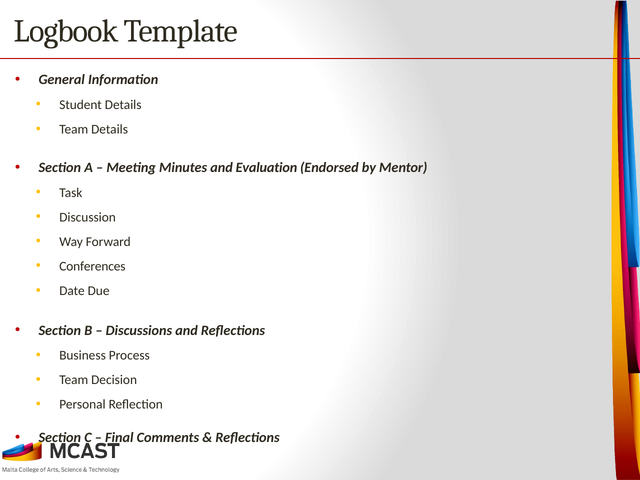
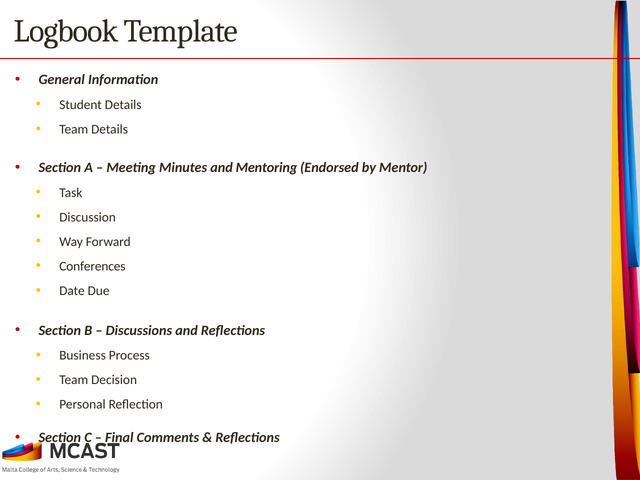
Evaluation: Evaluation -> Mentoring (266, 168)
